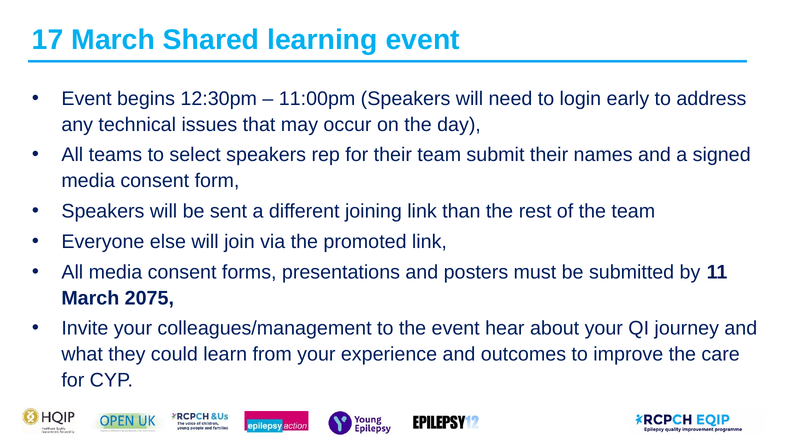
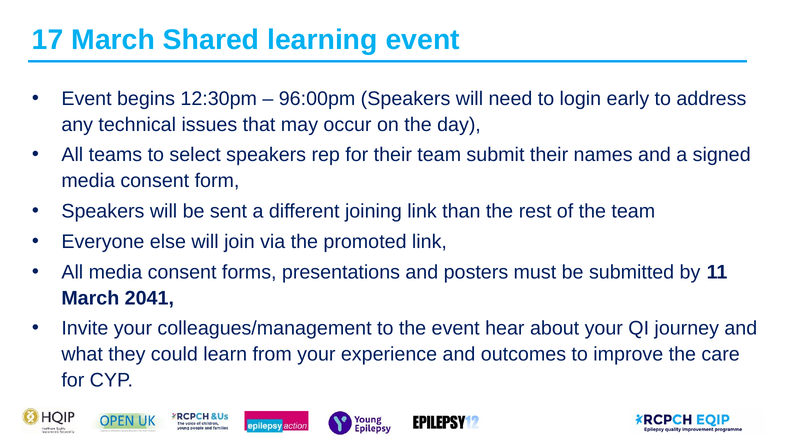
11:00pm: 11:00pm -> 96:00pm (317, 99)
2075: 2075 -> 2041 (149, 298)
